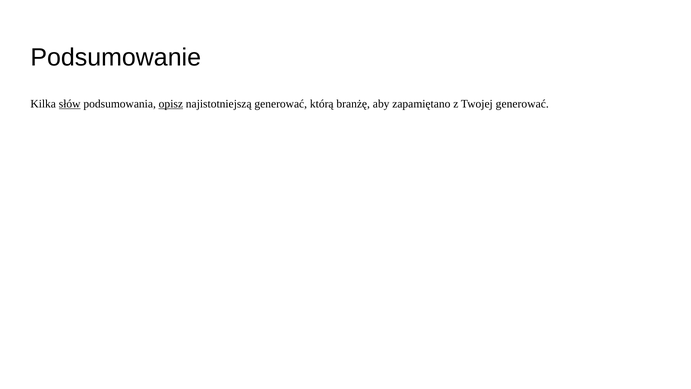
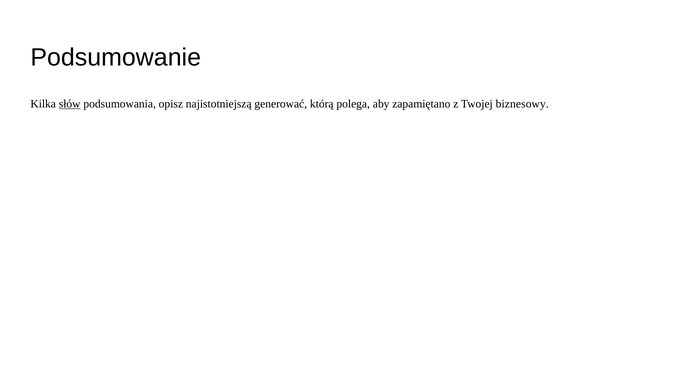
opisz underline: present -> none (171, 104)
branżę: branżę -> polega (353, 104)
Twojej generować: generować -> biznesowy (522, 104)
